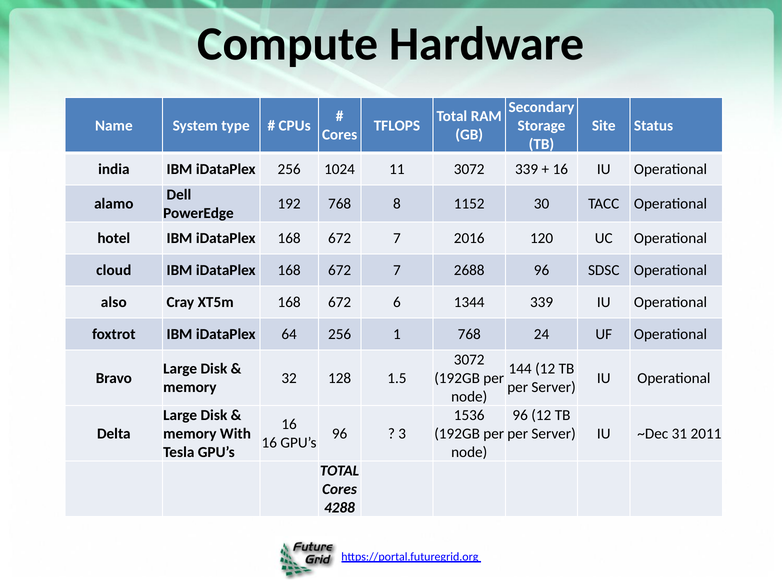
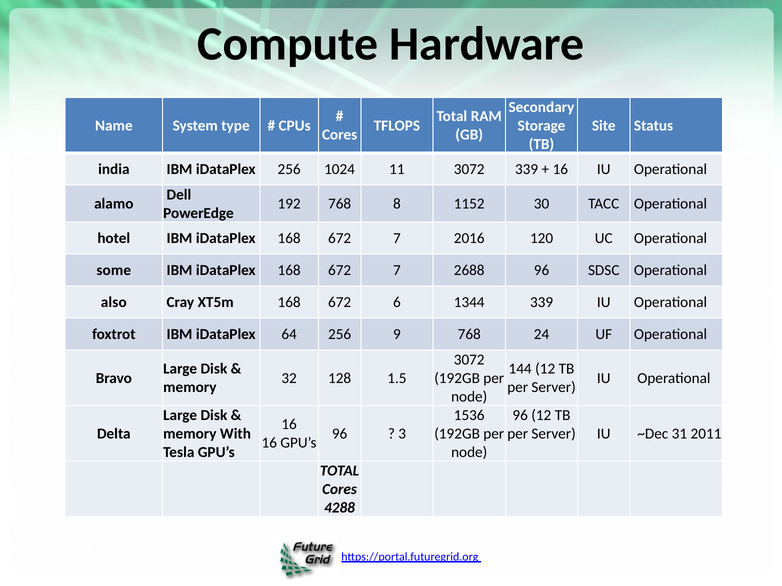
cloud: cloud -> some (114, 271)
1: 1 -> 9 (397, 335)
